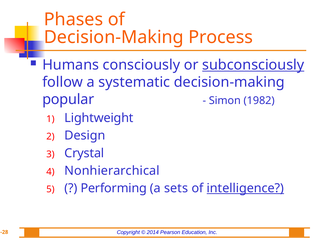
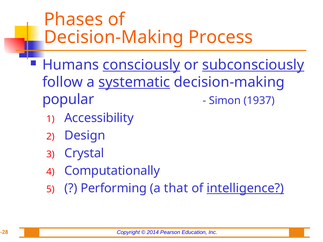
consciously underline: none -> present (141, 65)
systematic underline: none -> present (134, 82)
1982: 1982 -> 1937 (259, 101)
Lightweight: Lightweight -> Accessibility (99, 118)
Nonhierarchical: Nonhierarchical -> Computationally (112, 171)
sets: sets -> that (176, 188)
